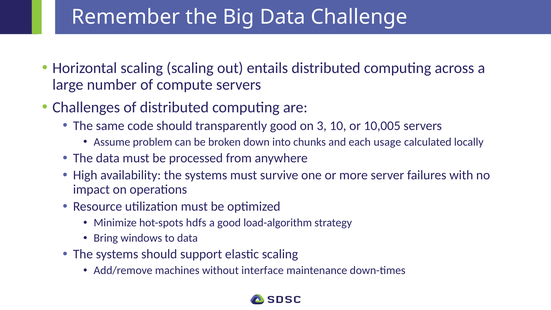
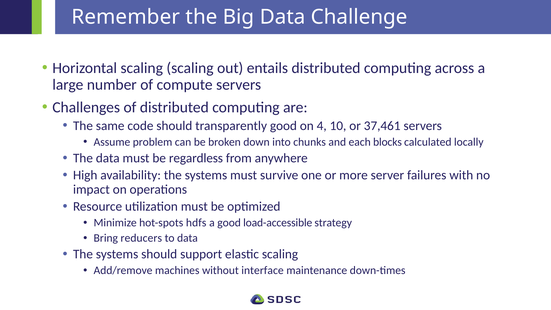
3: 3 -> 4 (322, 126)
10,005: 10,005 -> 37,461 (382, 126)
usage: usage -> blocks (388, 142)
processed: processed -> regardless (196, 158)
load-algorithm: load-algorithm -> load-accessible (278, 223)
windows: windows -> reducers (141, 238)
